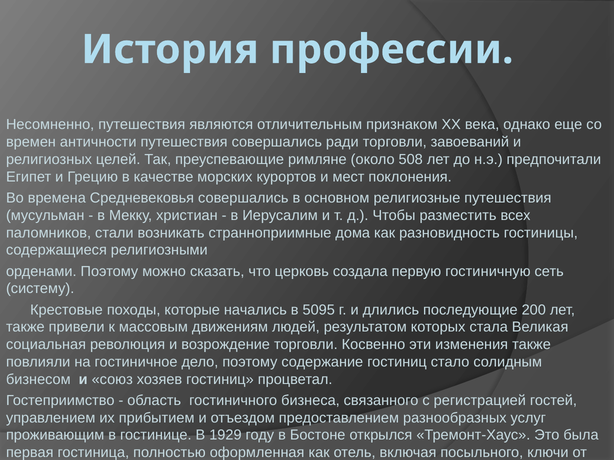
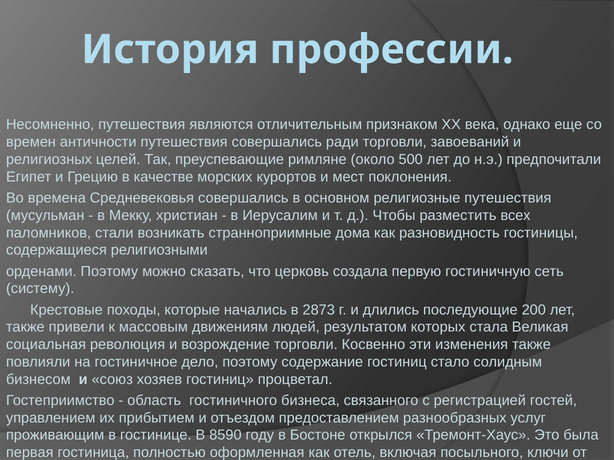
508: 508 -> 500 (411, 160)
5095: 5095 -> 2873 (319, 310)
1929: 1929 -> 8590 (225, 436)
